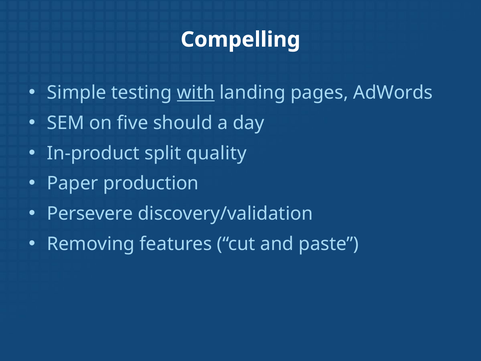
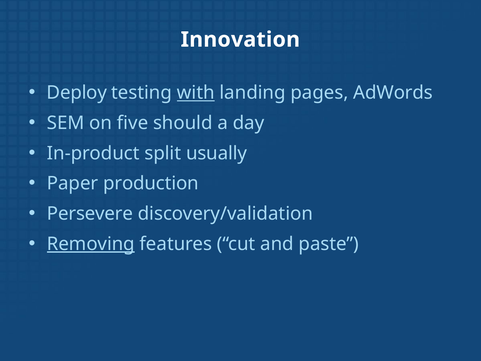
Compelling: Compelling -> Innovation (240, 40)
Simple: Simple -> Deploy (77, 93)
quality: quality -> usually (217, 153)
Removing underline: none -> present (91, 244)
